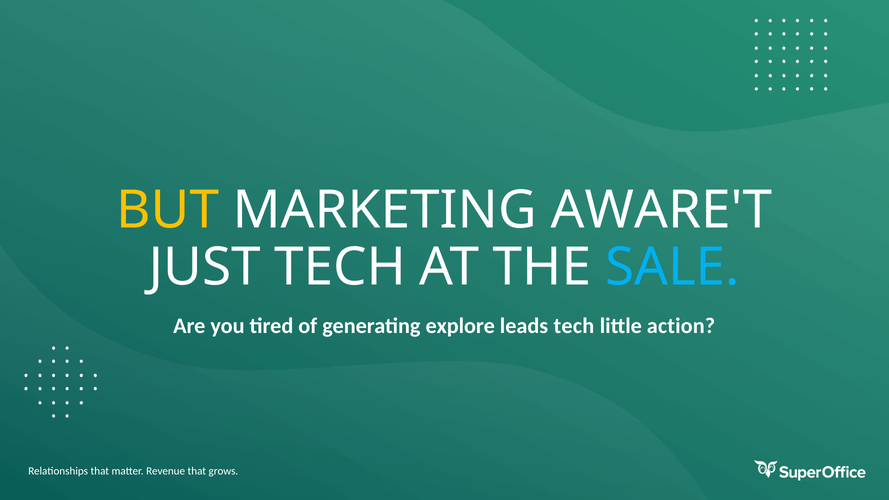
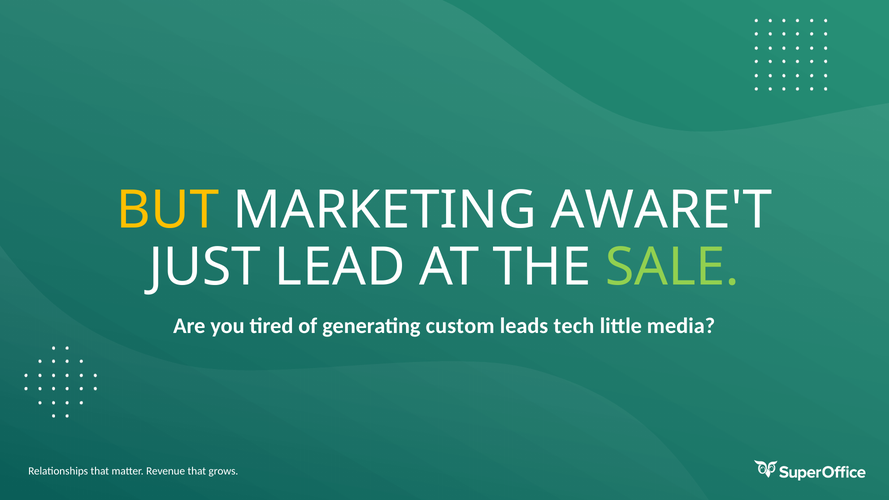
JUST TECH: TECH -> LEAD (340, 267)
SALE colour: light blue -> light green (672, 267)
explore: explore -> custom (460, 326)
action: action -> media (681, 326)
